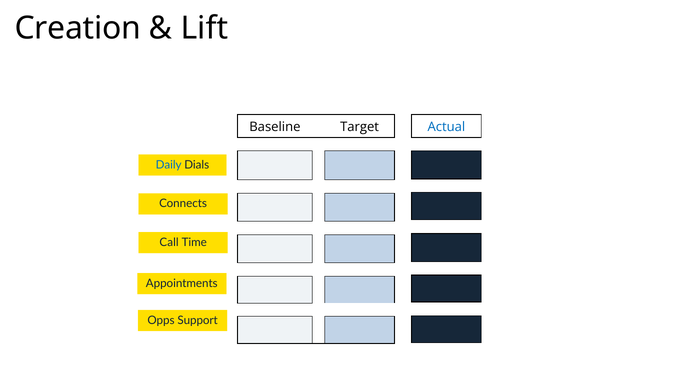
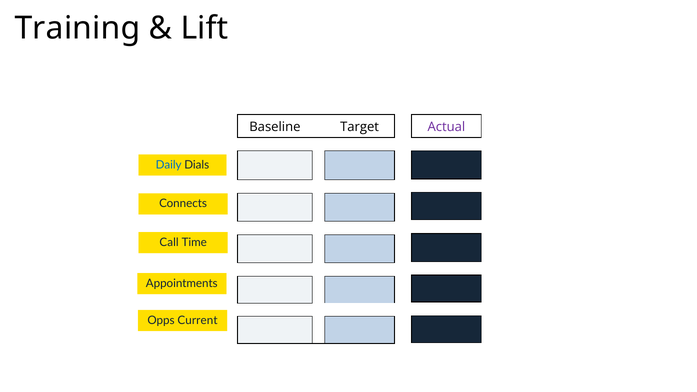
Creation: Creation -> Training (77, 28)
Actual colour: blue -> purple (446, 127)
Support: Support -> Current (198, 320)
